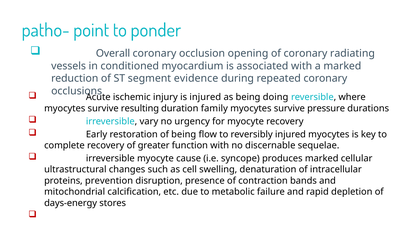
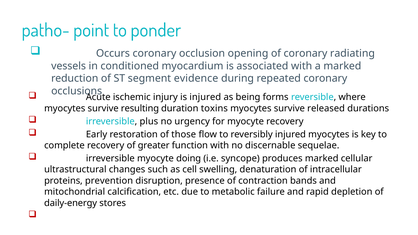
Overall: Overall -> Occurs (113, 53)
doing: doing -> forms (276, 97)
family: family -> toxins (214, 108)
pressure: pressure -> released (326, 108)
vary: vary -> plus (149, 121)
of being: being -> those (184, 134)
cause: cause -> doing (189, 159)
days-energy: days-energy -> daily-energy (71, 203)
